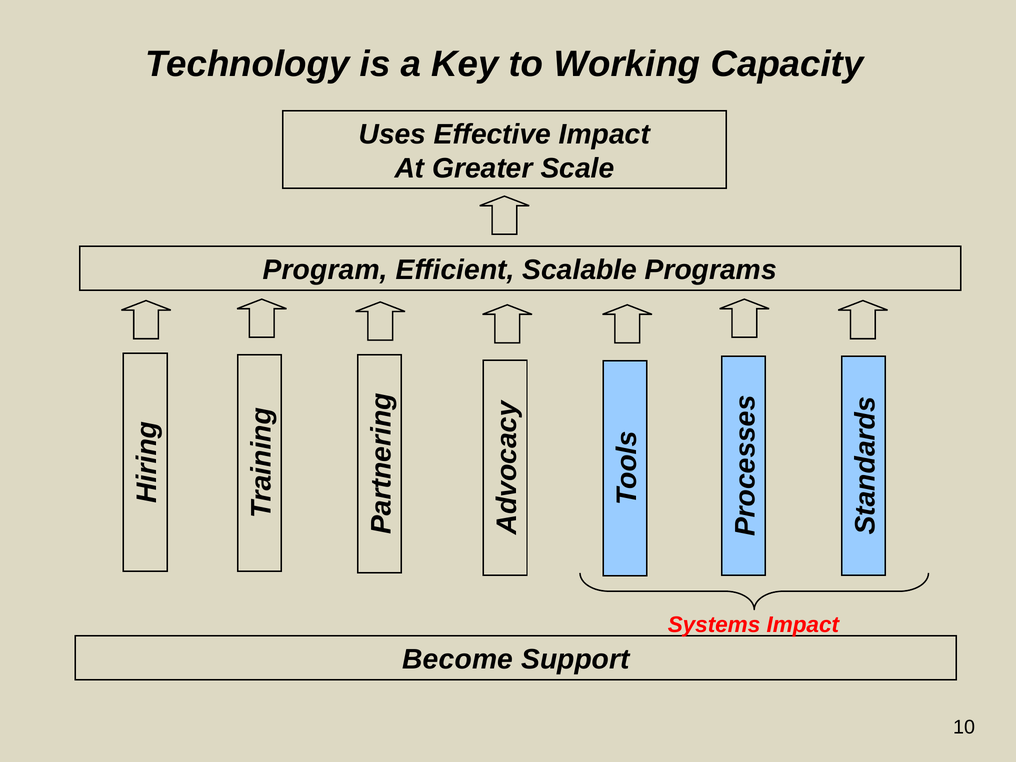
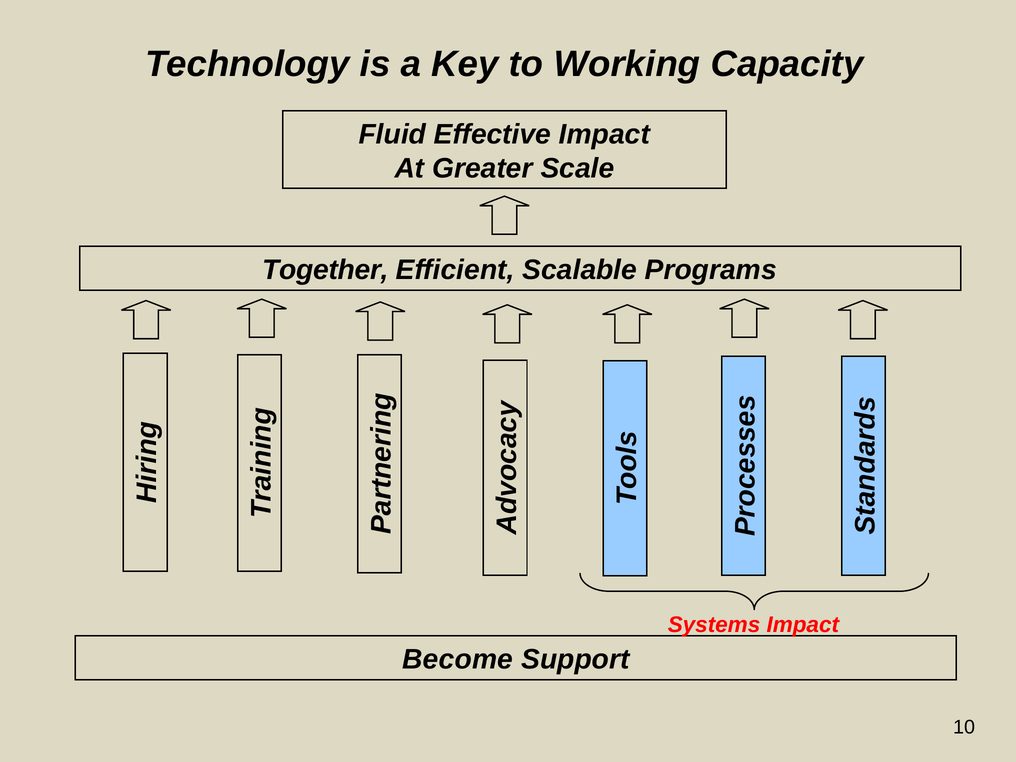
Uses: Uses -> Fluid (392, 135)
Program: Program -> Together (326, 270)
